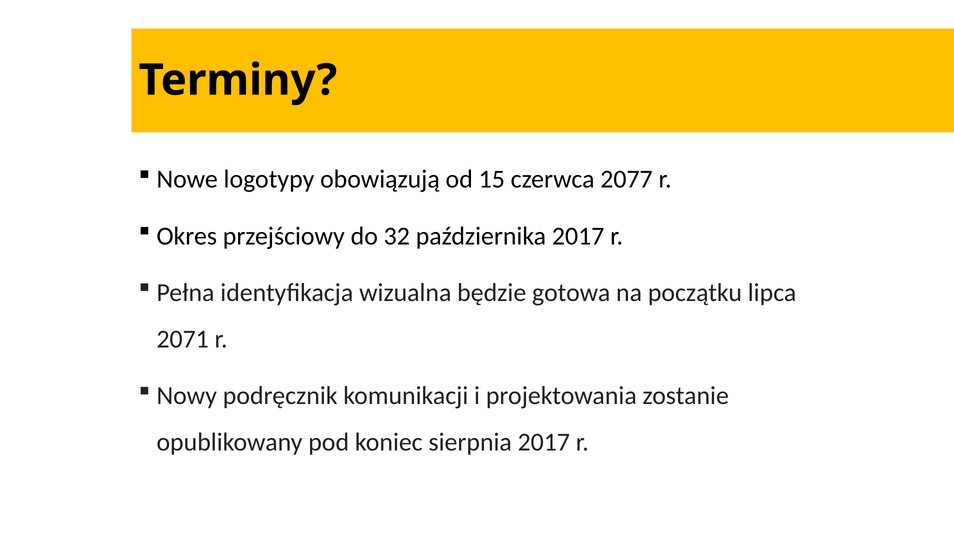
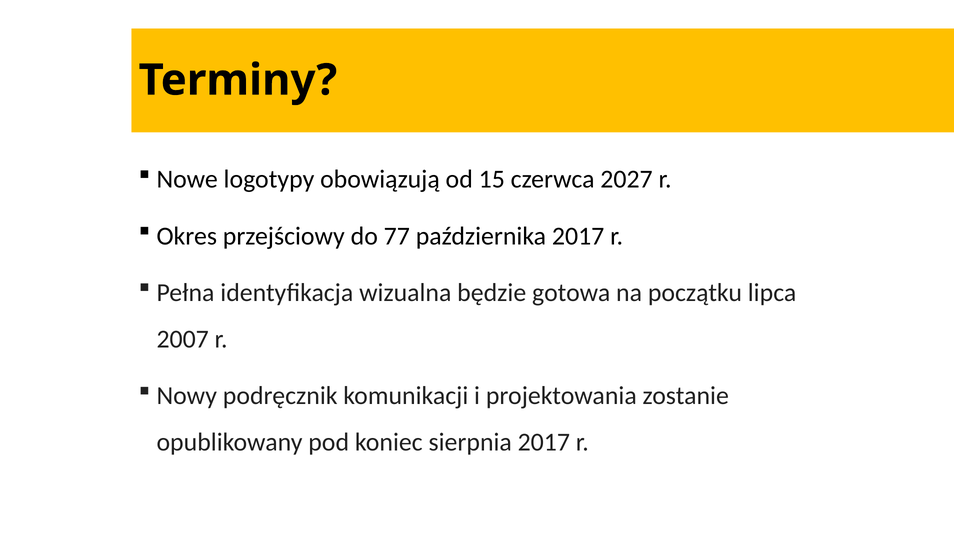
2077: 2077 -> 2027 (627, 179)
32: 32 -> 77 (397, 236)
2071: 2071 -> 2007 (183, 339)
